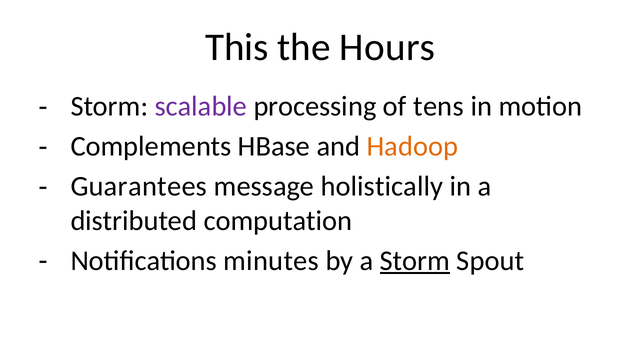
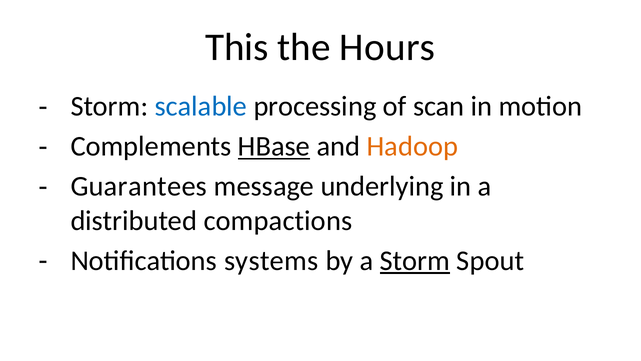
scalable colour: purple -> blue (201, 106)
tens: tens -> scan (439, 106)
HBase underline: none -> present (274, 146)
holistically: holistically -> underlying (382, 186)
computation: computation -> compactions (278, 221)
minutes: minutes -> systems (271, 260)
